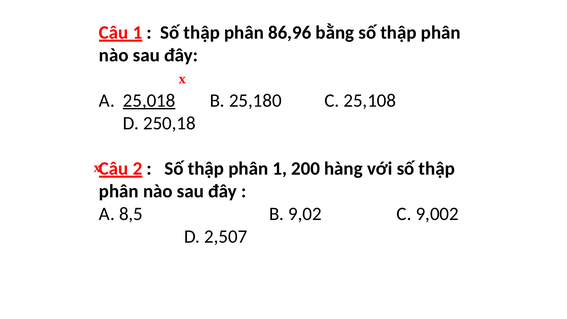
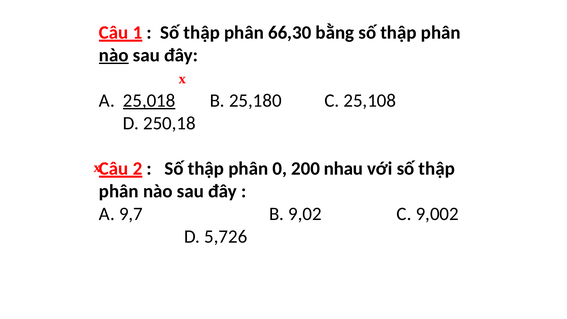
86,96: 86,96 -> 66,30 (290, 32)
nào underline: none -> present (114, 55)
phân 1: 1 -> 0 (280, 169)
hàng: hàng -> nhau (344, 169)
8,5: 8,5 -> 9,7 (131, 214)
2,507: 2,507 -> 5,726 (226, 237)
